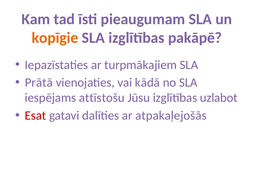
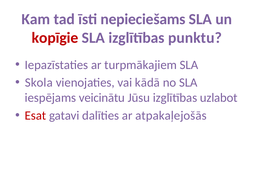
pieaugumam: pieaugumam -> nepieciešams (143, 19)
kopīgie colour: orange -> red (55, 38)
pakāpē: pakāpē -> punktu (195, 38)
Prātā: Prātā -> Skola (39, 83)
attīstošu: attīstošu -> veicinātu (102, 98)
